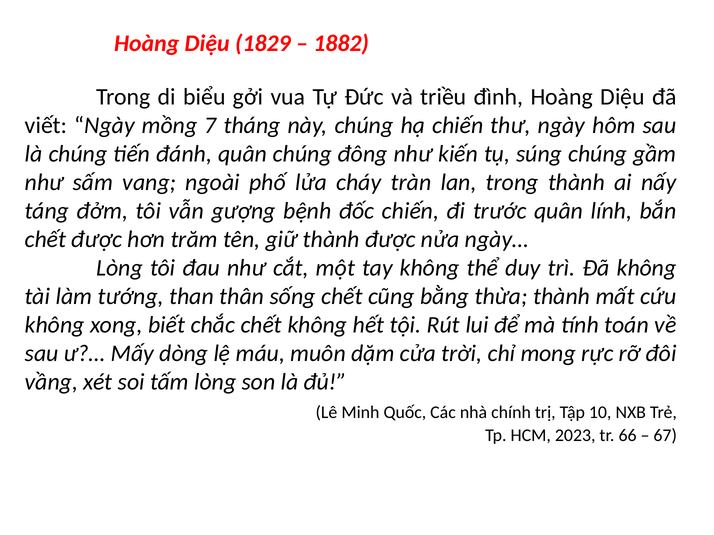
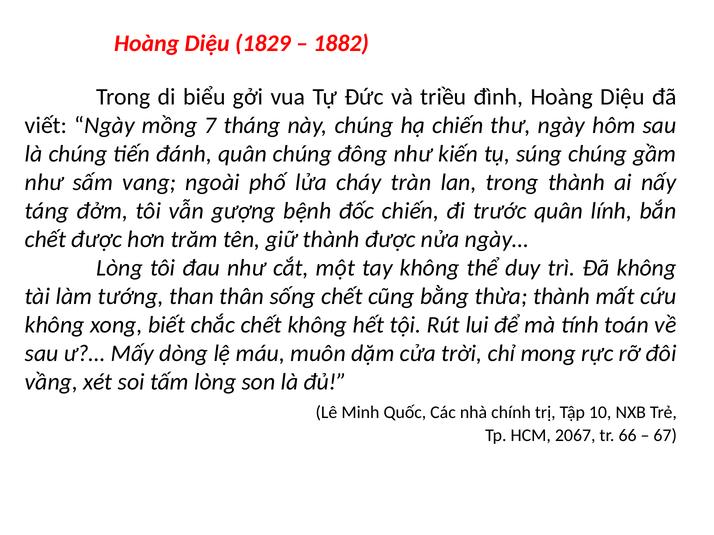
2023: 2023 -> 2067 (575, 436)
